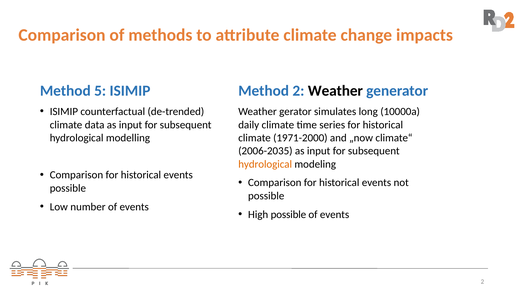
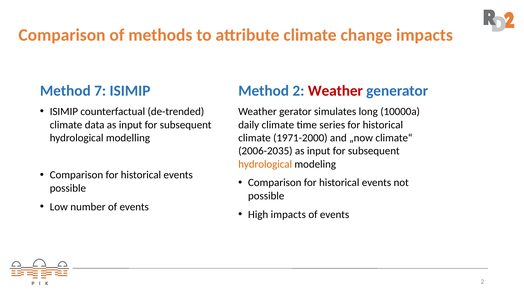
5: 5 -> 7 (100, 91)
Weather colour: black -> red (335, 91)
High possible: possible -> impacts (288, 214)
